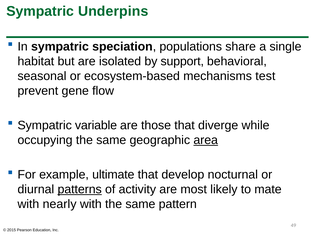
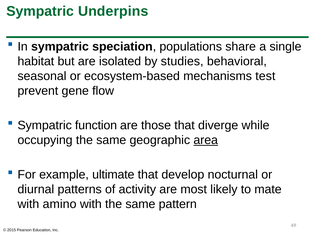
support: support -> studies (182, 61)
variable: variable -> function (96, 126)
patterns underline: present -> none (80, 190)
nearly: nearly -> amino (60, 204)
